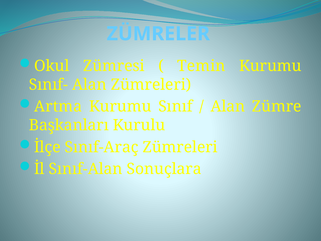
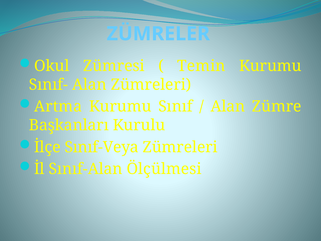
Sınıf-Araç: Sınıf-Araç -> Sınıf-Veya (102, 147)
Sonuçlara: Sonuçlara -> Ölçülmesi (164, 169)
